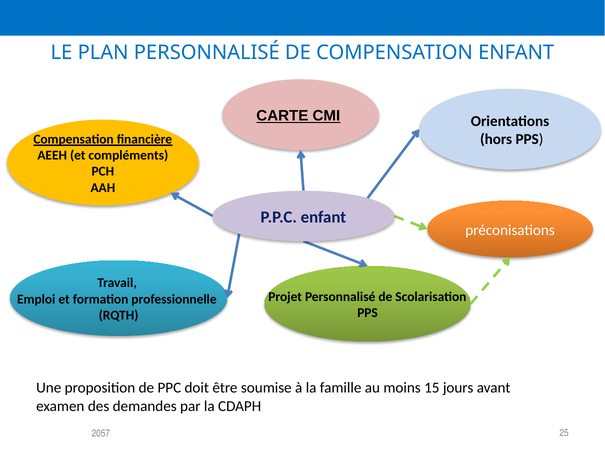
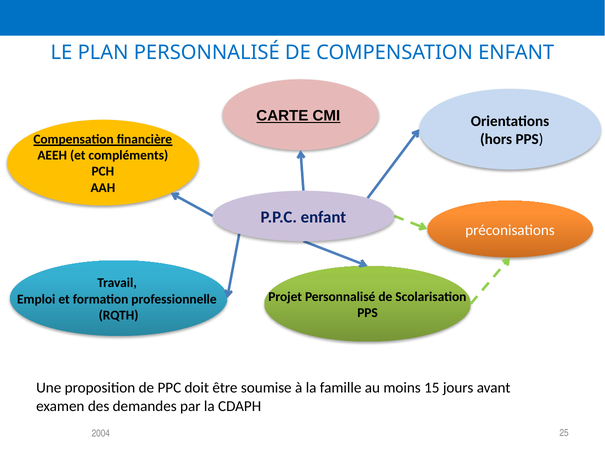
2057: 2057 -> 2004 (101, 433)
